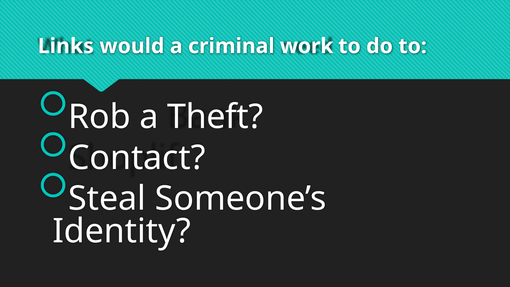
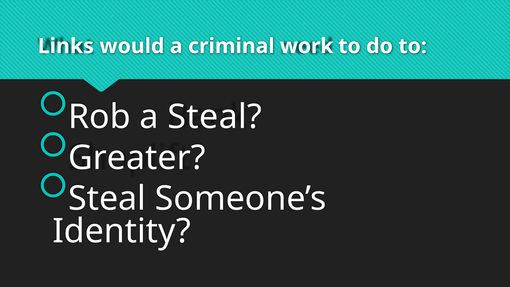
a Theft: Theft -> Steal (215, 117)
Contact: Contact -> Greater (137, 158)
